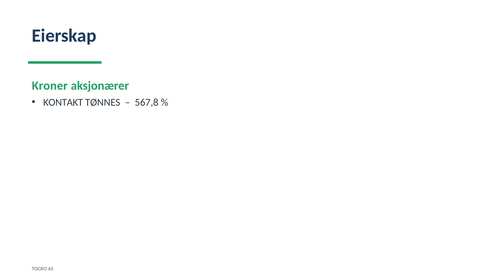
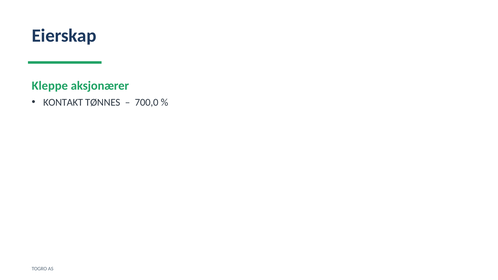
Kroner: Kroner -> Kleppe (50, 86)
567,8: 567,8 -> 700,0 (147, 102)
